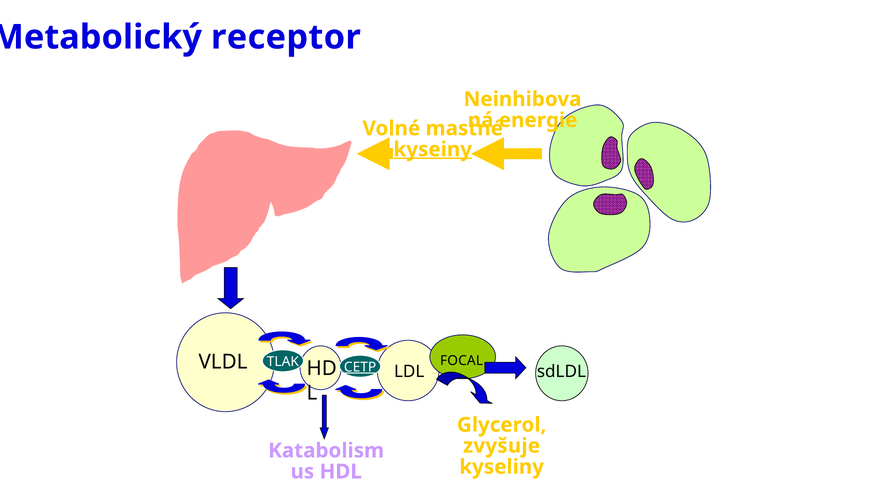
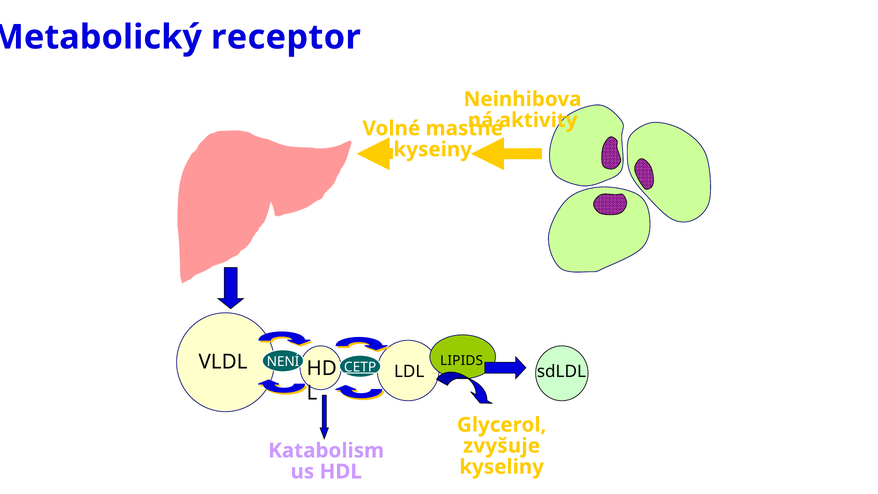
energie: energie -> aktivity (538, 120)
kyseiny underline: present -> none (433, 149)
FOCAL: FOCAL -> LIPIDS (462, 361)
TLAK: TLAK -> NENÍ (283, 362)
